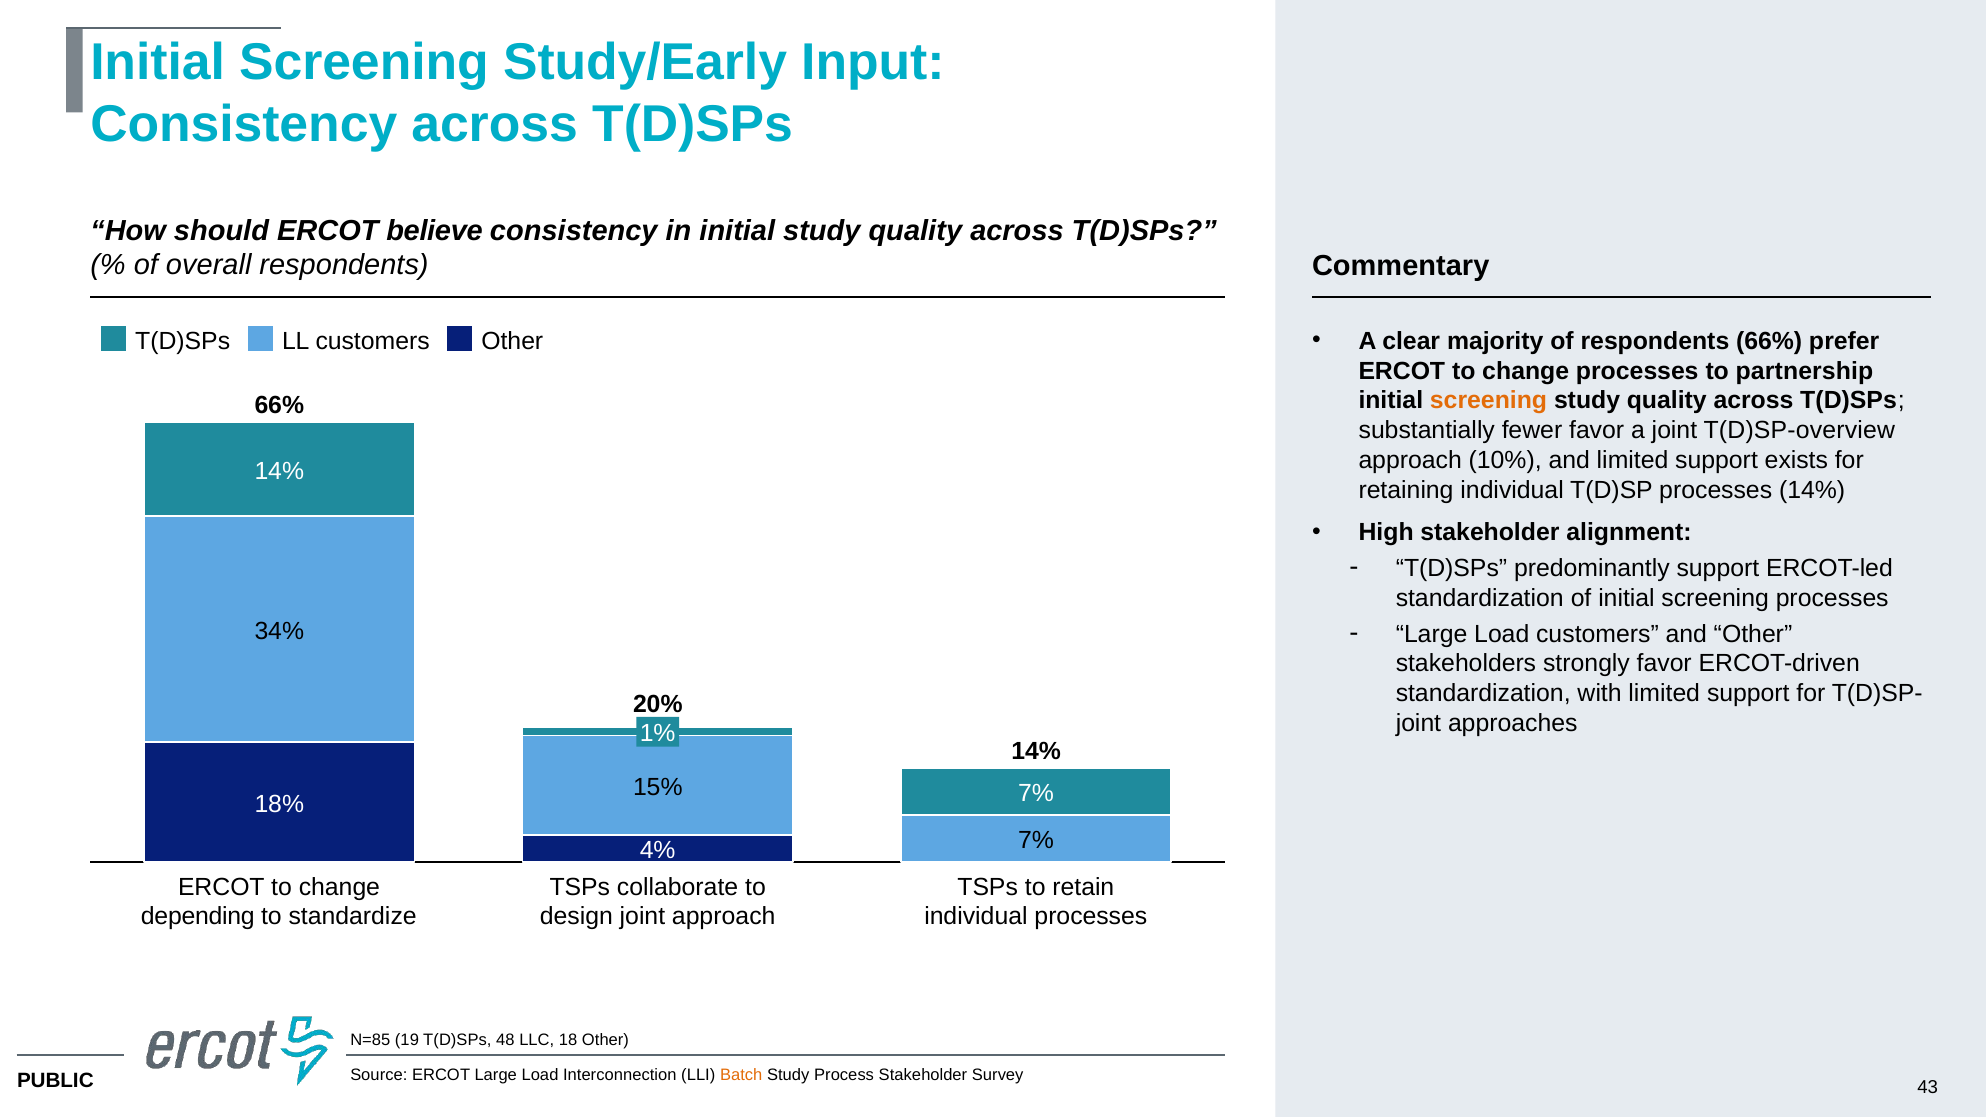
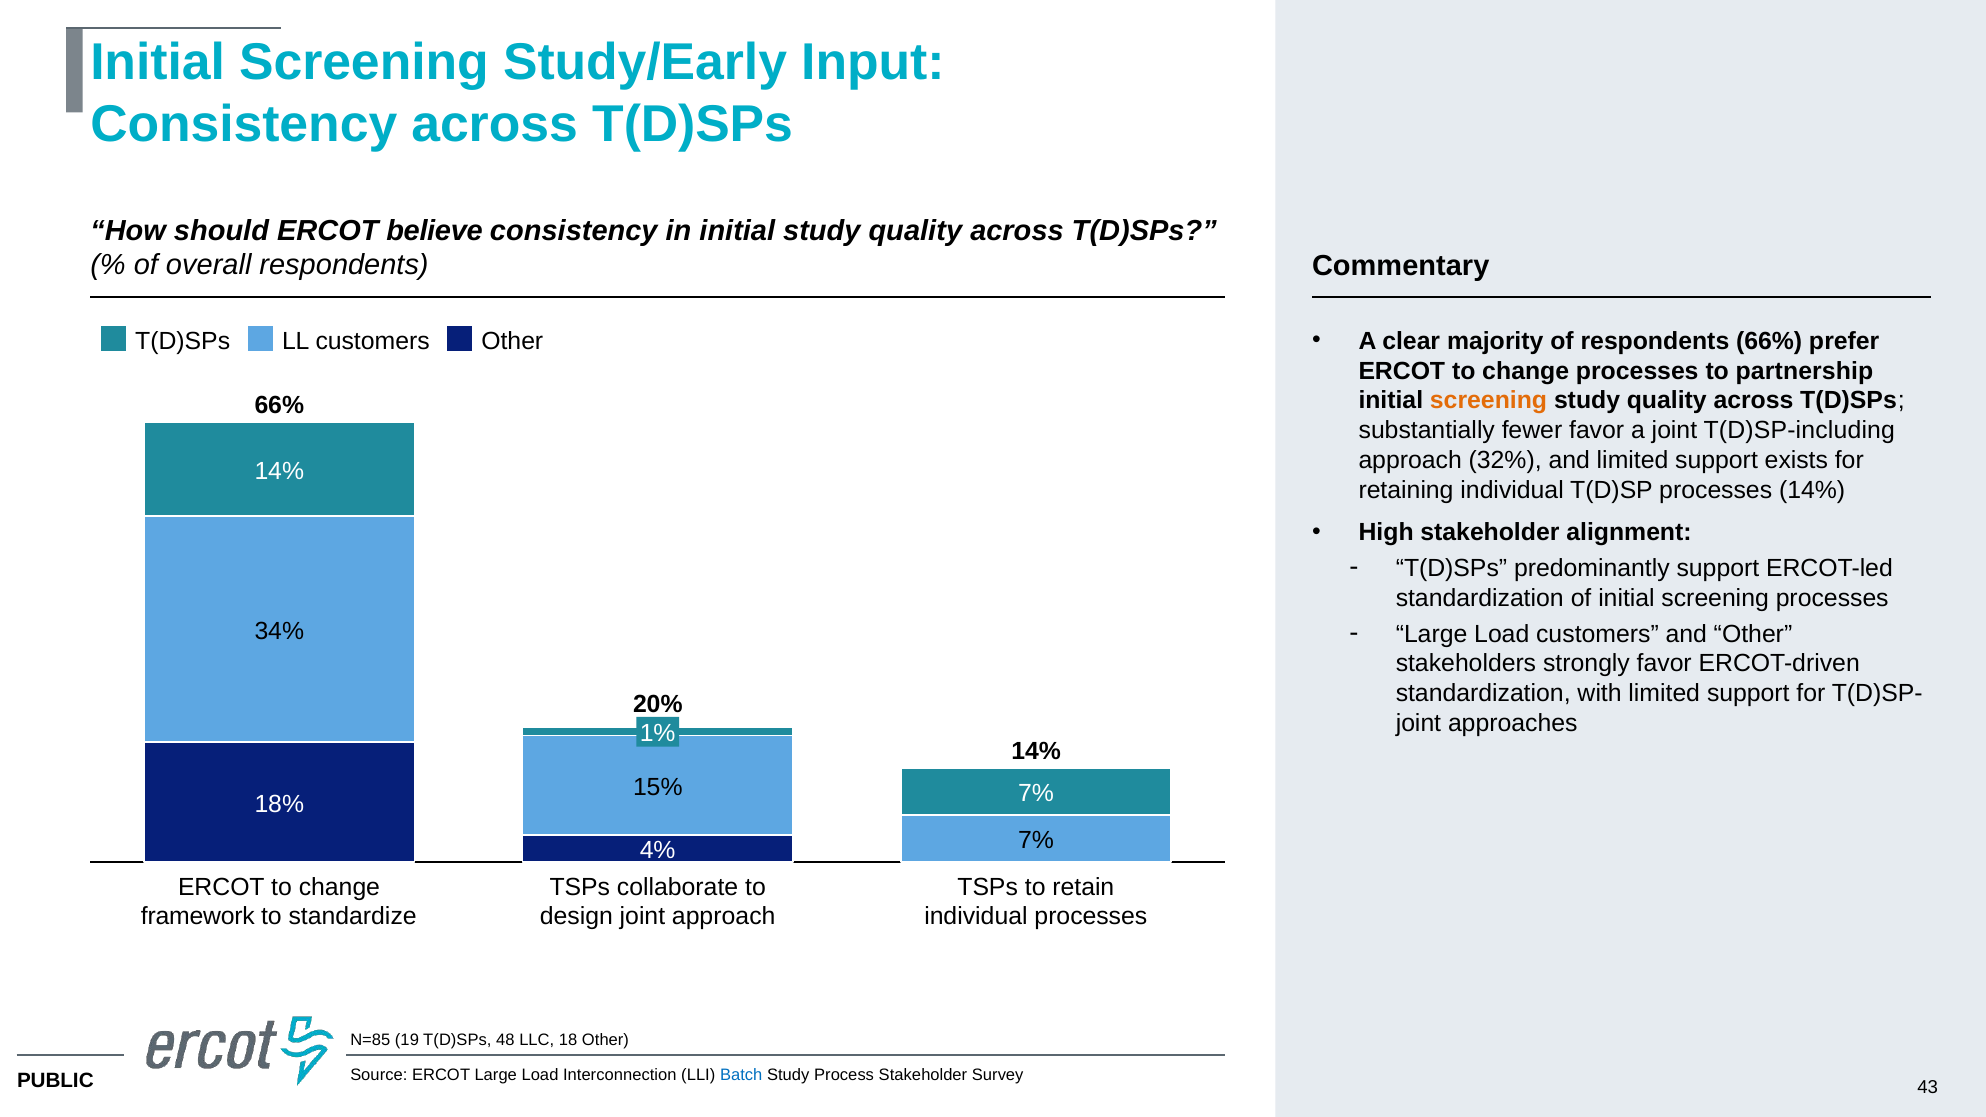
T(D)SP-overview: T(D)SP-overview -> T(D)SP-including (1799, 430)
10%: 10% -> 32% (1505, 460)
depending: depending -> framework (198, 917)
Batch colour: orange -> blue (741, 1075)
